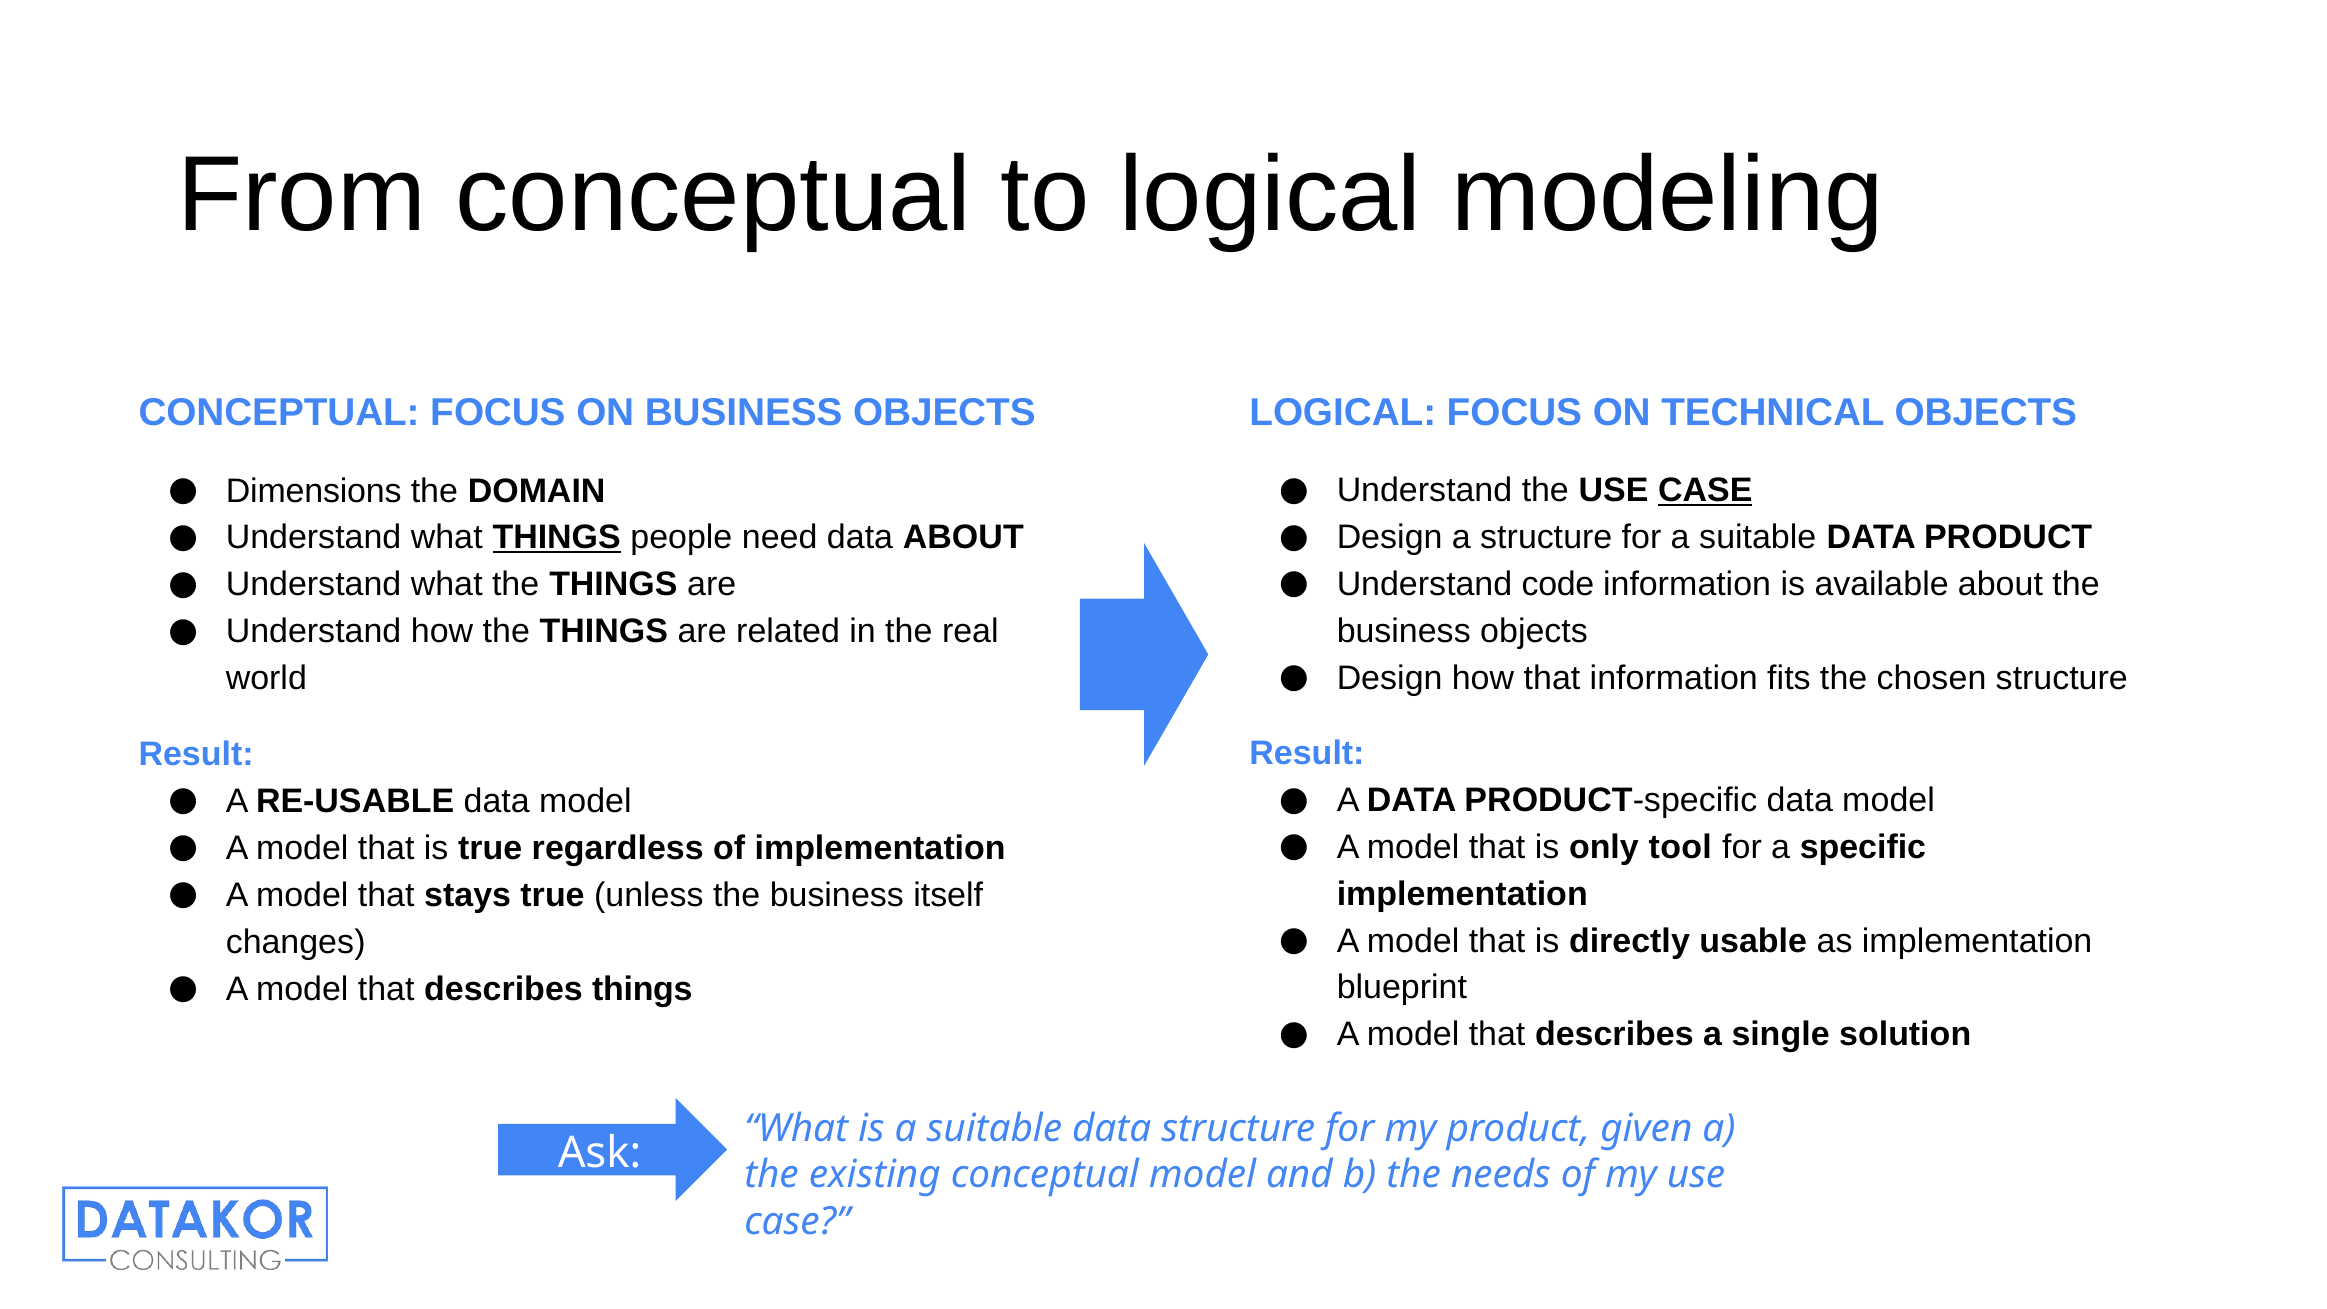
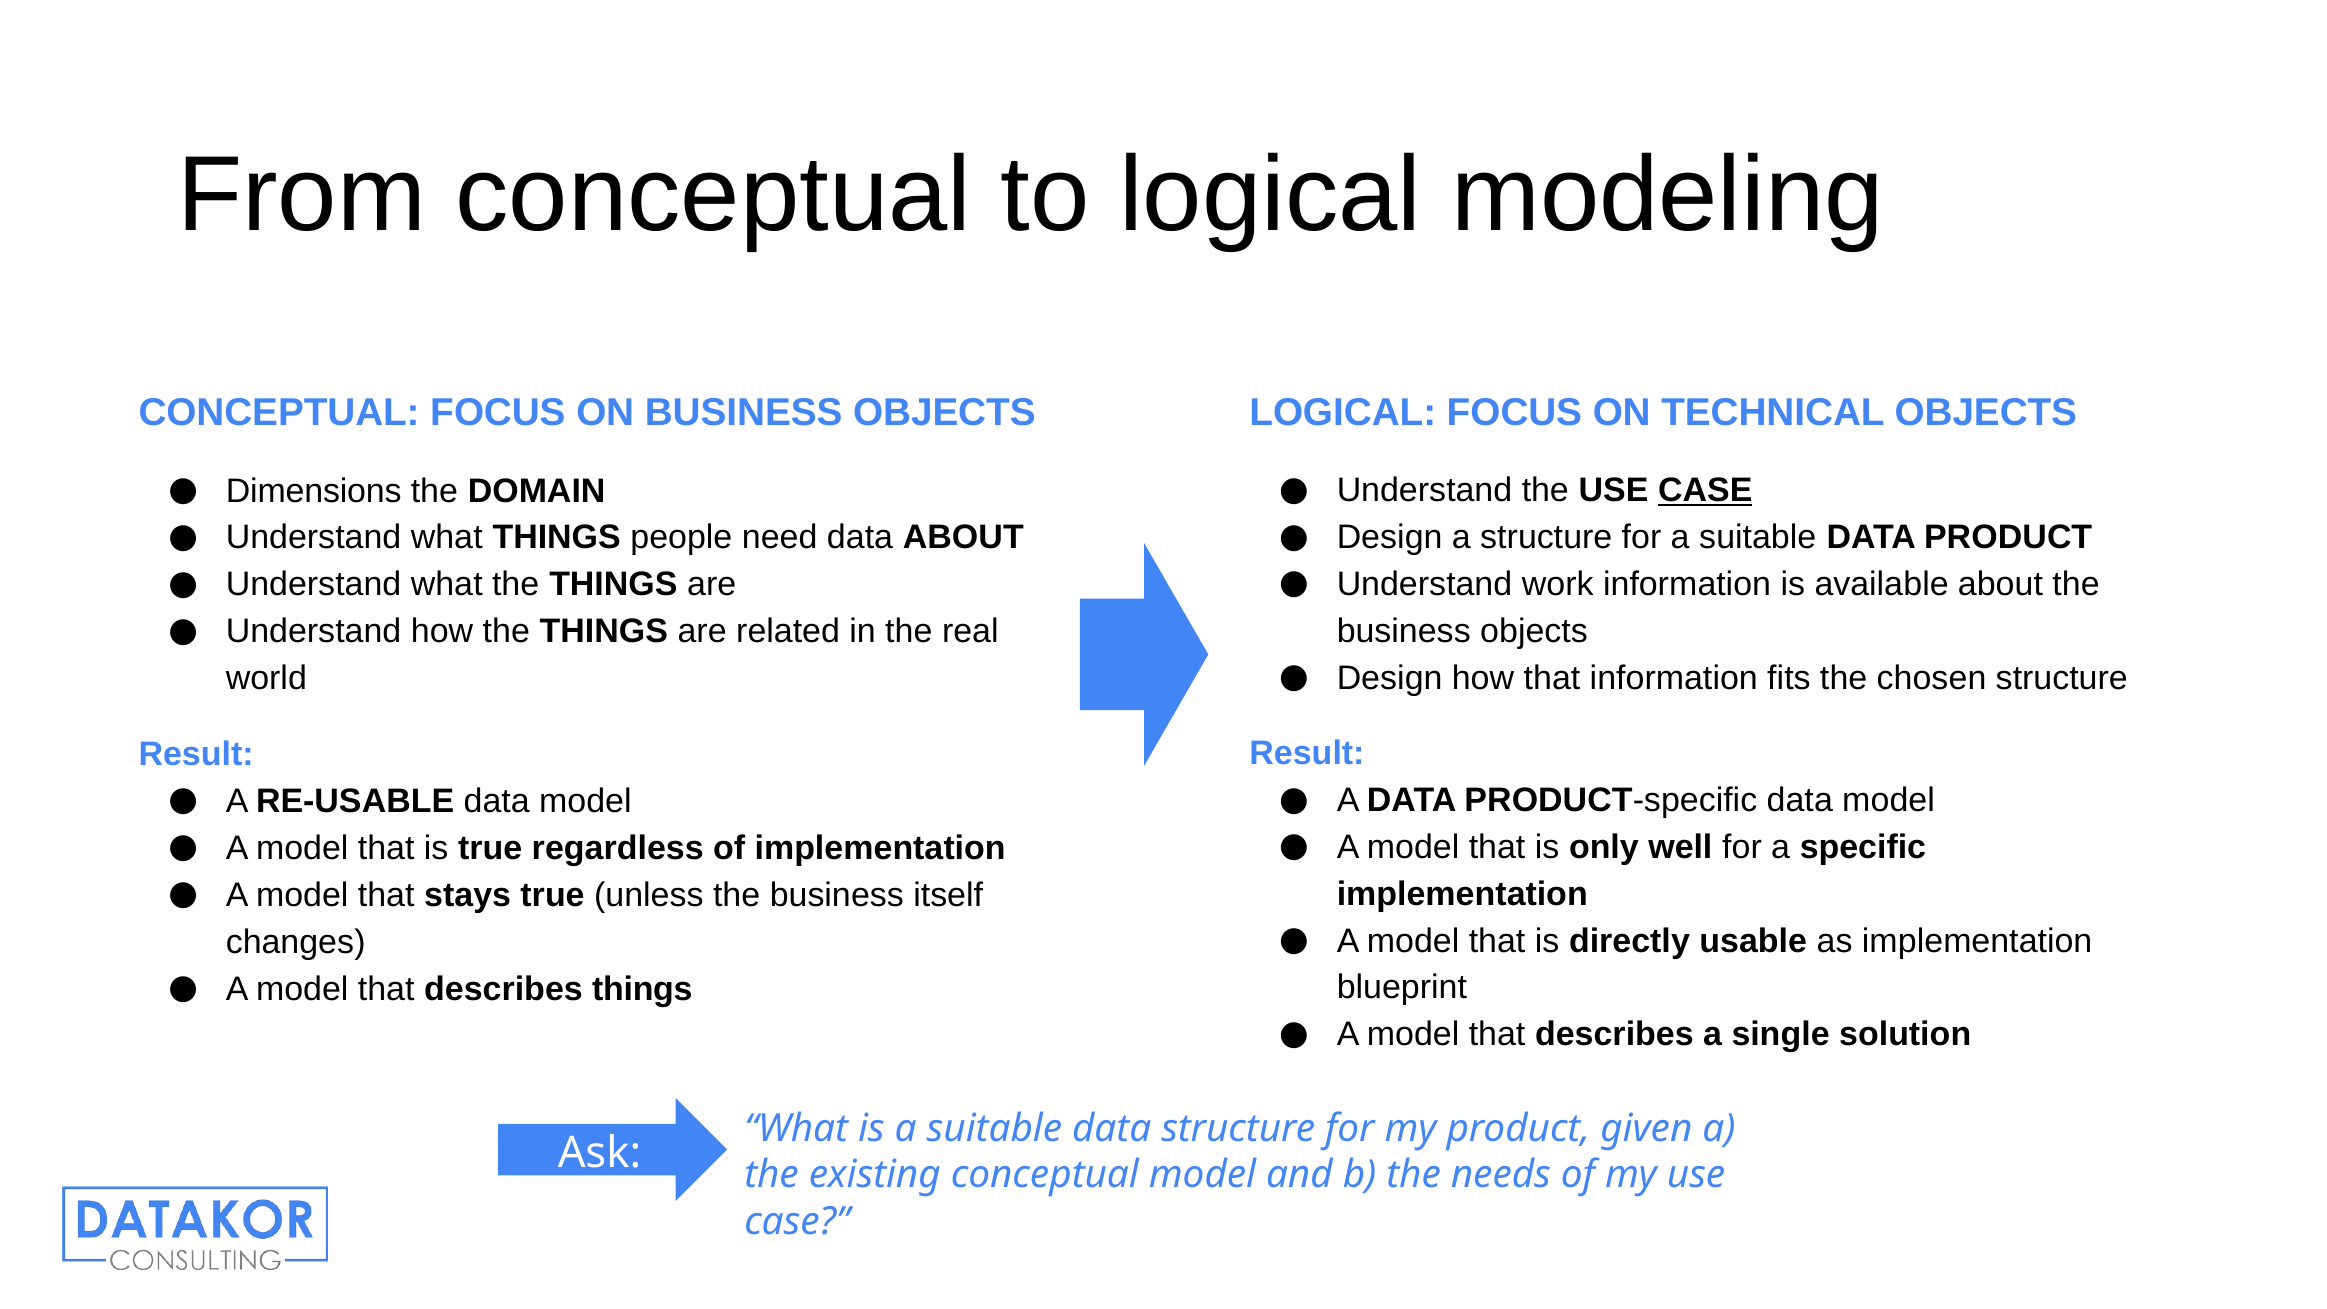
THINGS underline: present -> none (557, 538)
code: code -> work (1558, 584)
tool: tool -> well (1680, 847)
